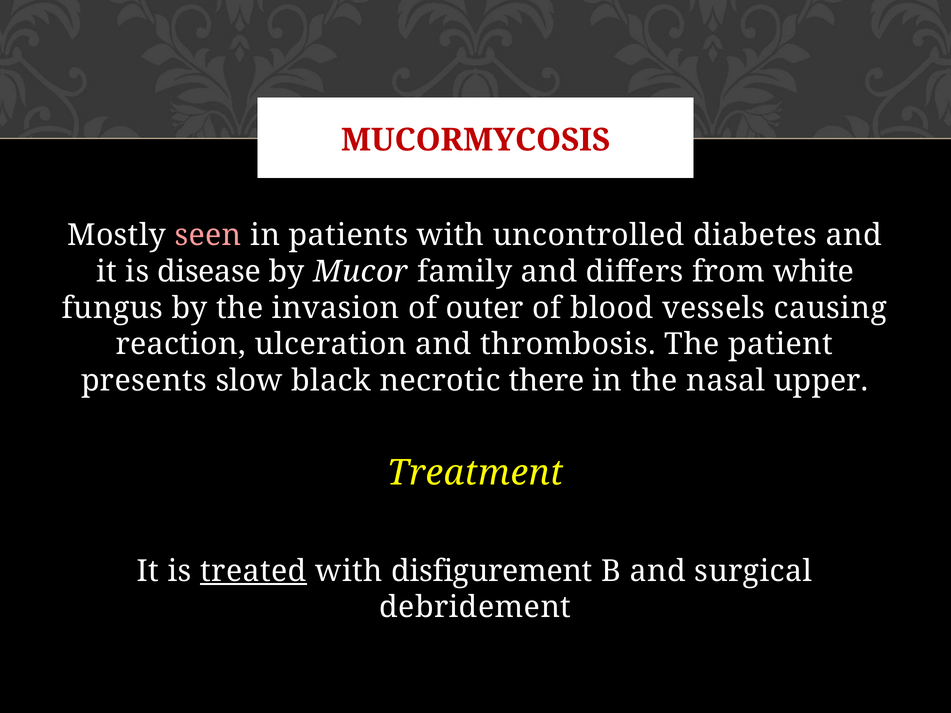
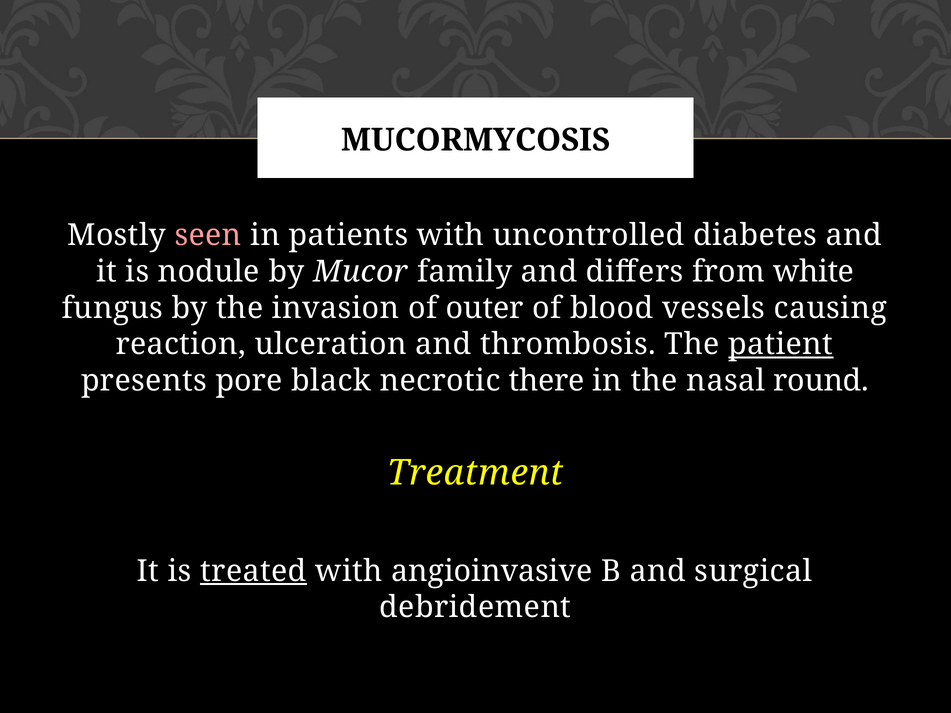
MUCORMYCOSIS colour: red -> black (476, 140)
disease: disease -> nodule (209, 272)
patient underline: none -> present (781, 345)
slow: slow -> pore (249, 381)
upper: upper -> round (821, 381)
disfigurement: disfigurement -> angioinvasive (492, 571)
